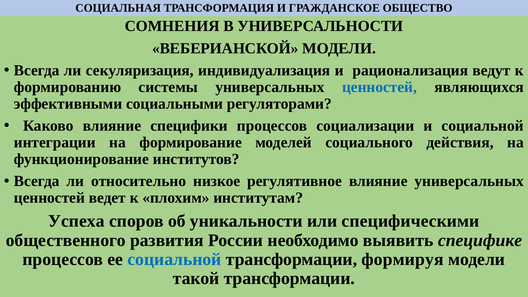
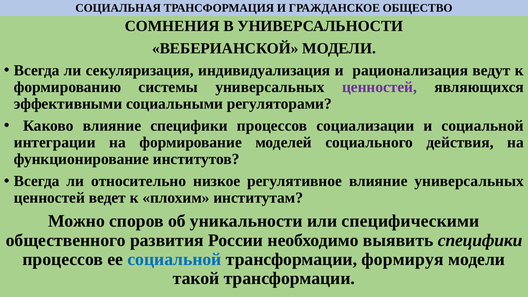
ценностей colour: blue -> purple (380, 87)
Успеха: Успеха -> Можно (76, 221)
выявить специфике: специфике -> специфики (480, 240)
